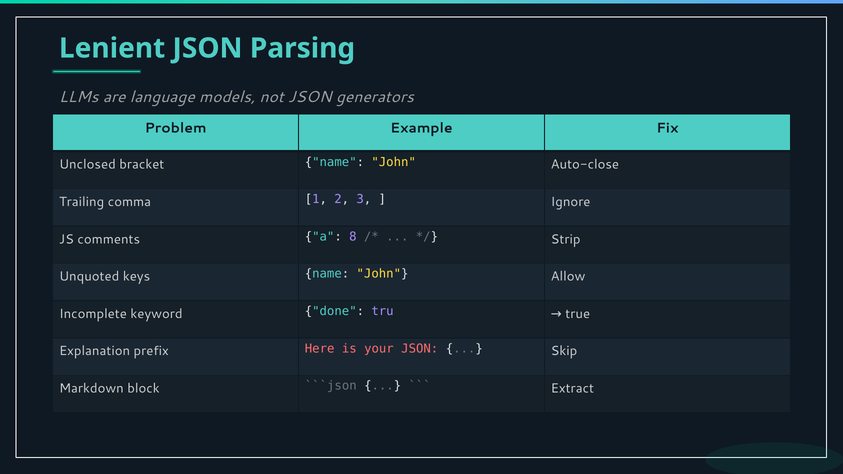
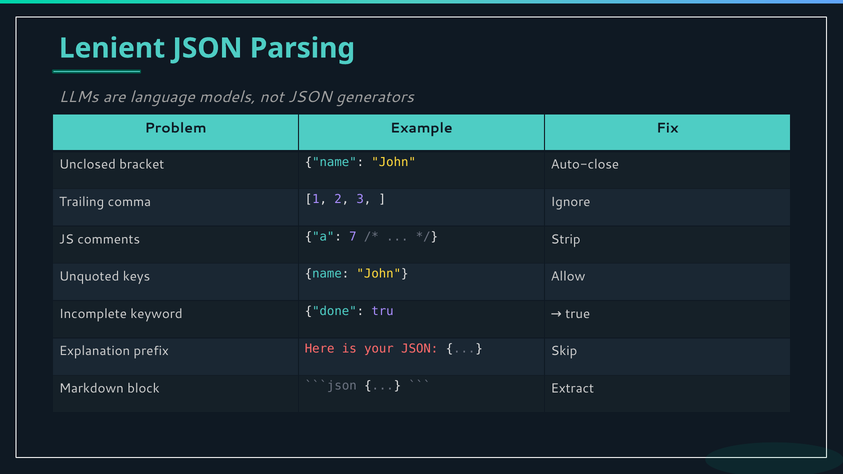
8: 8 -> 7 (353, 237)
